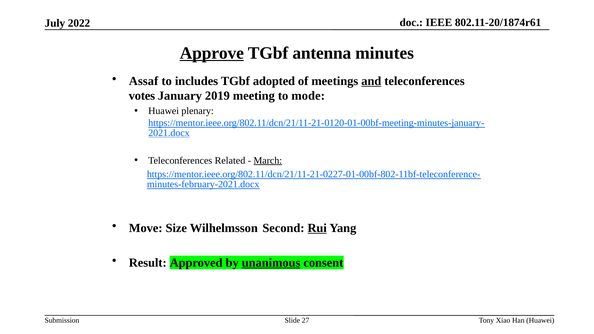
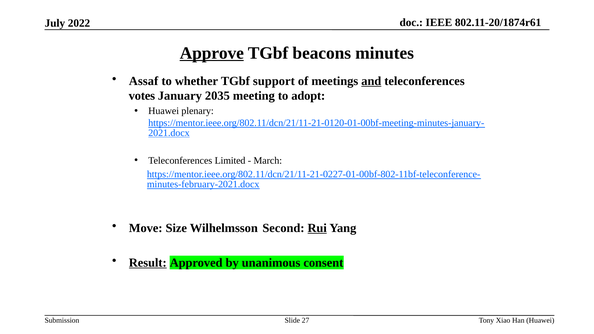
antenna: antenna -> beacons (322, 53)
includes: includes -> whether (196, 81)
adopted: adopted -> support (274, 81)
2019: 2019 -> 2035 (217, 96)
mode: mode -> adopt (308, 96)
Related: Related -> Limited (230, 161)
March underline: present -> none (268, 161)
Result underline: none -> present (148, 263)
unanimous underline: present -> none (271, 263)
